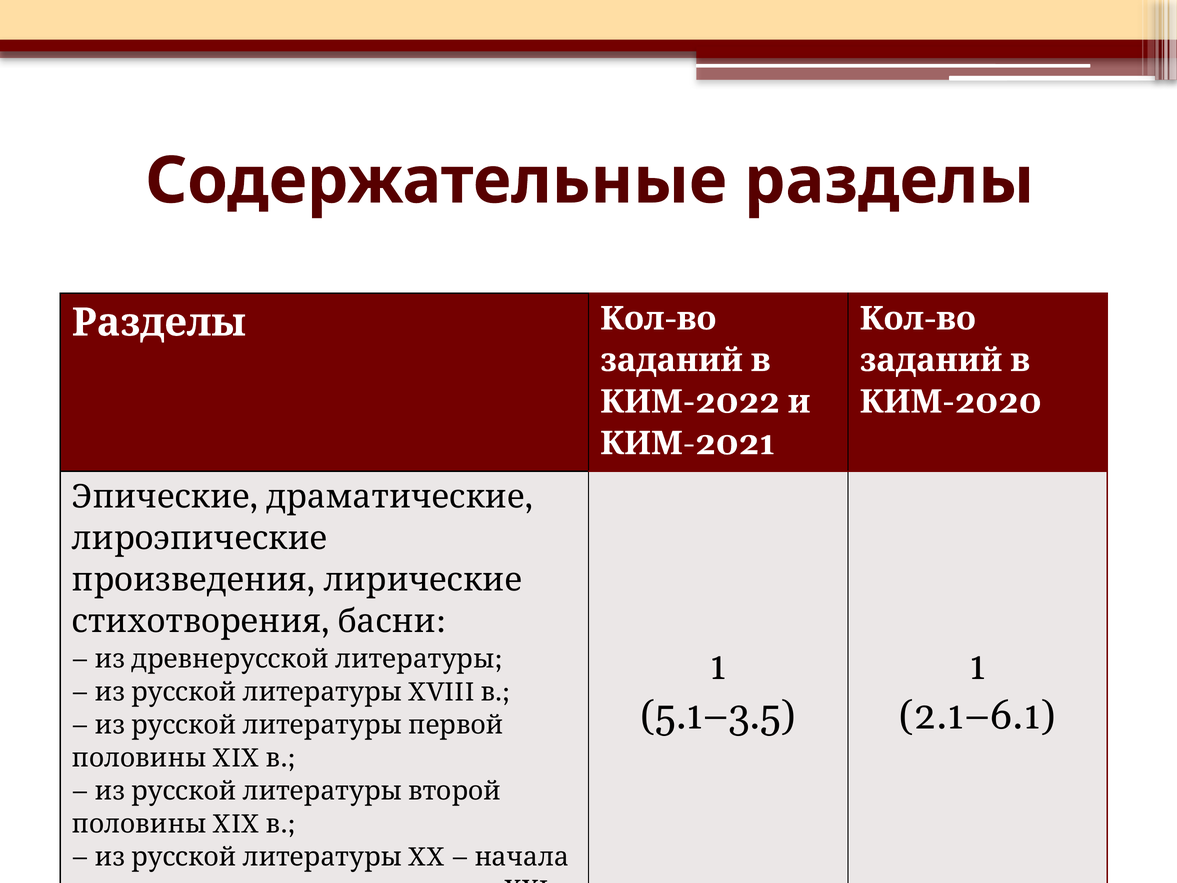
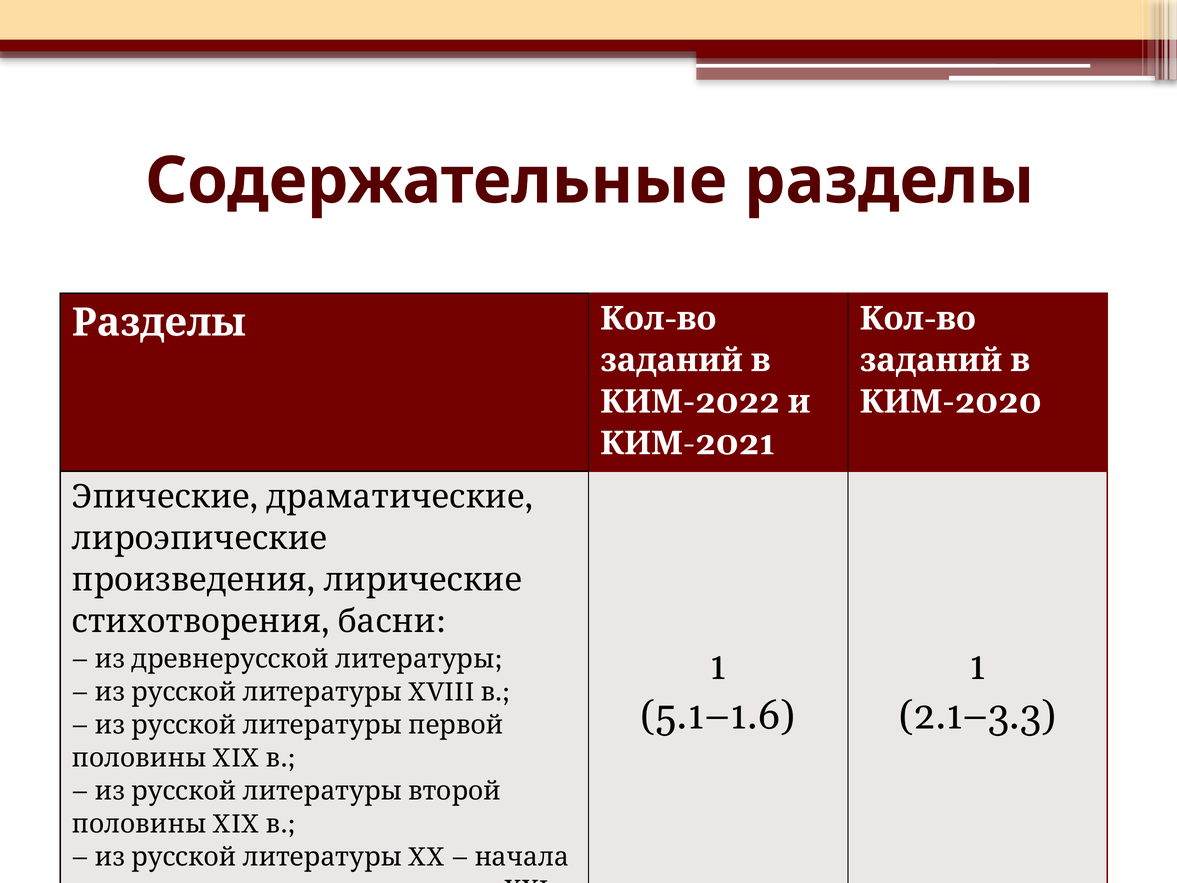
5.1–3.5: 5.1–3.5 -> 5.1–1.6 (718, 716)
2.1–6.1: 2.1–6.1 -> 2.1–3.3 (978, 716)
